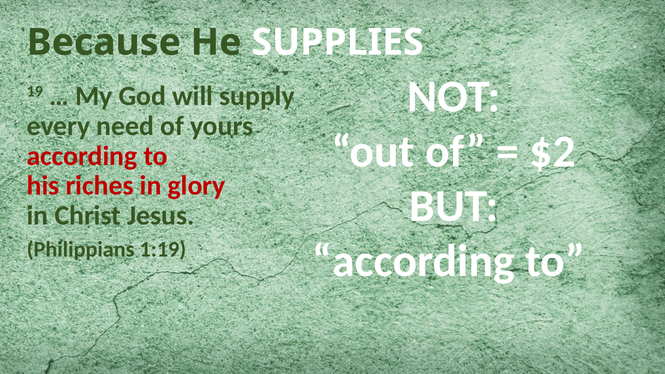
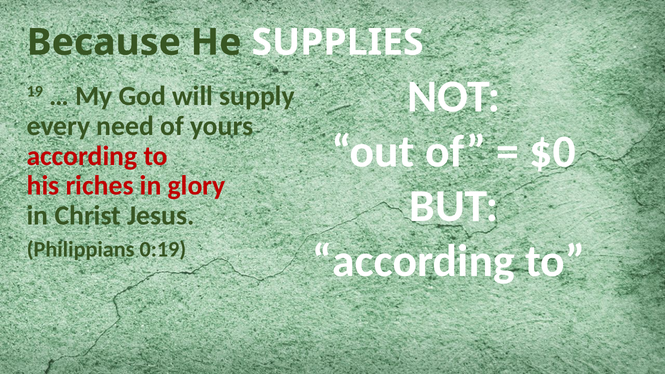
$2: $2 -> $0 (553, 152)
1:19: 1:19 -> 0:19 (163, 250)
